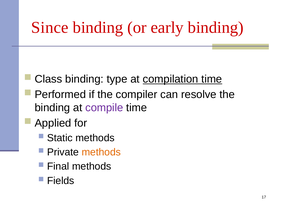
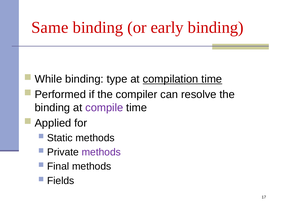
Since: Since -> Same (50, 27)
Class: Class -> While (48, 79)
methods colour: orange -> purple (101, 152)
